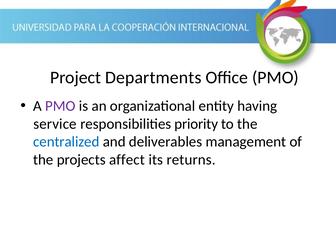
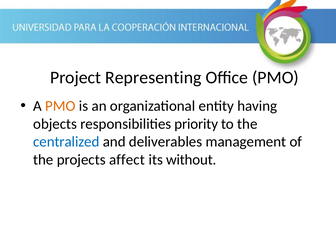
Departments: Departments -> Representing (153, 78)
PMO colour: purple -> orange (60, 106)
service: service -> objects (55, 124)
returns: returns -> without (191, 160)
